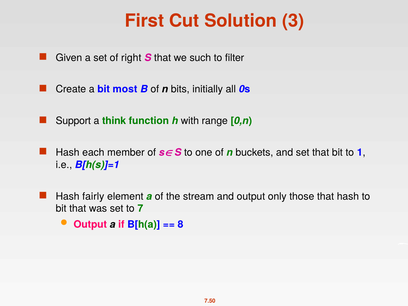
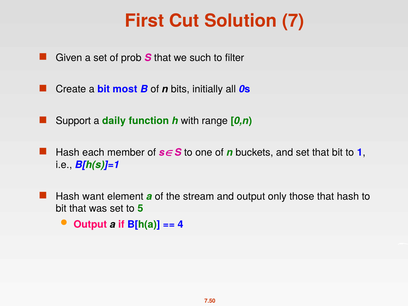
3: 3 -> 7 (293, 21)
right: right -> prob (131, 58)
think: think -> daily (114, 121)
fairly: fairly -> want (93, 196)
7: 7 -> 5 (140, 209)
8: 8 -> 4 (180, 224)
